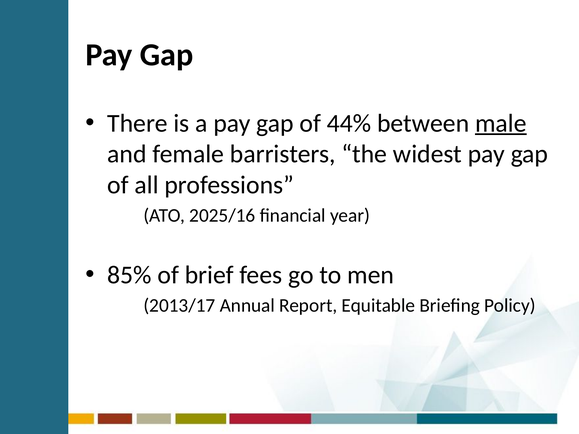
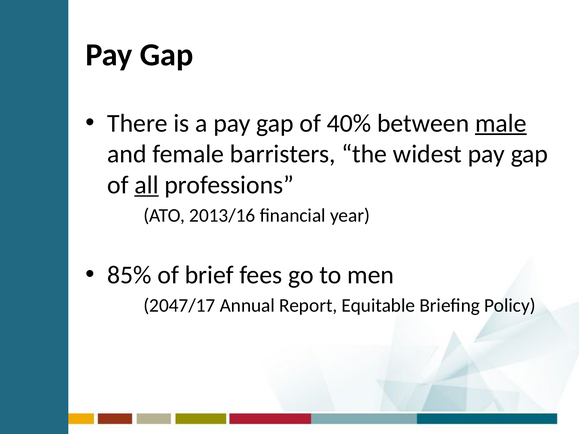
44%: 44% -> 40% (349, 123)
all underline: none -> present (147, 185)
2025/16: 2025/16 -> 2013/16 (222, 215)
2013/17: 2013/17 -> 2047/17 (179, 306)
